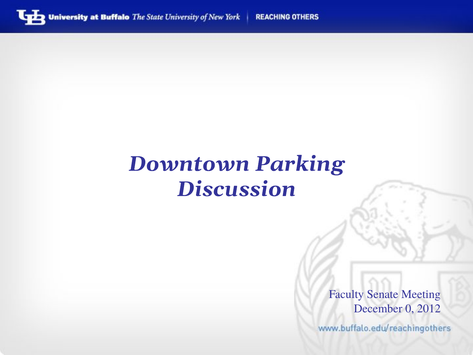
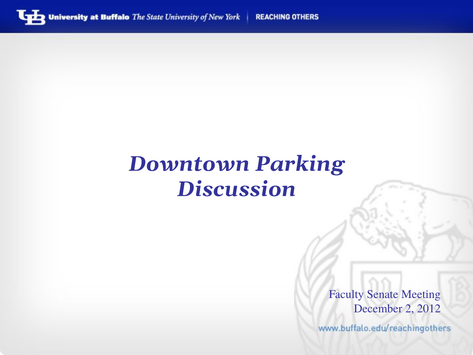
0: 0 -> 2 (410, 308)
